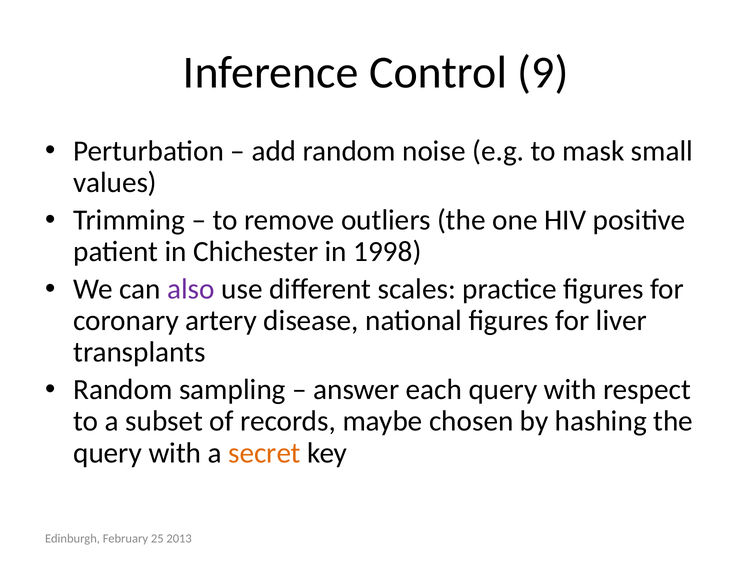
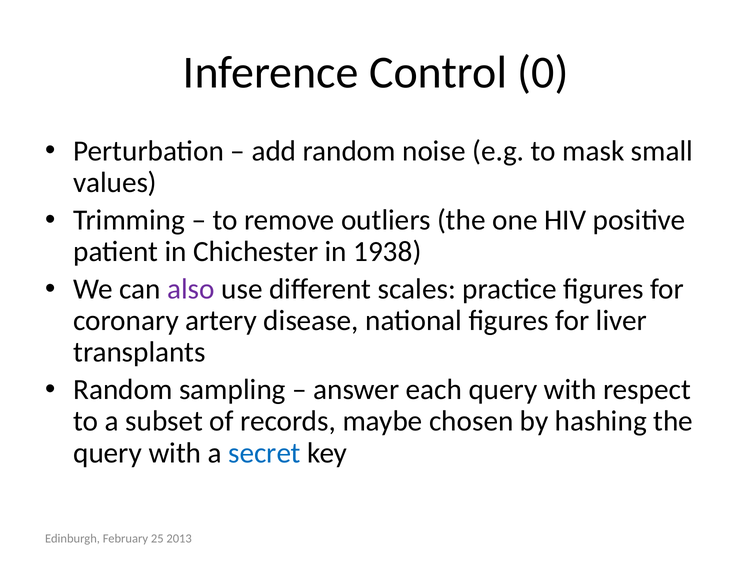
9: 9 -> 0 (543, 73)
1998: 1998 -> 1938 (387, 252)
secret colour: orange -> blue (265, 453)
